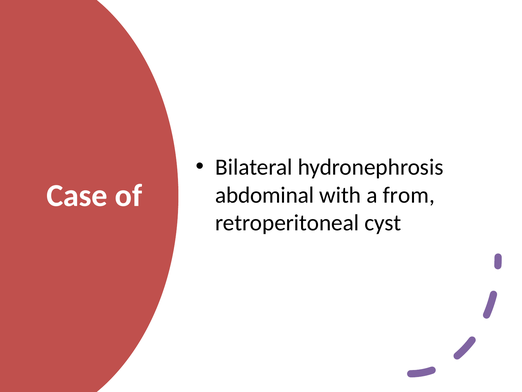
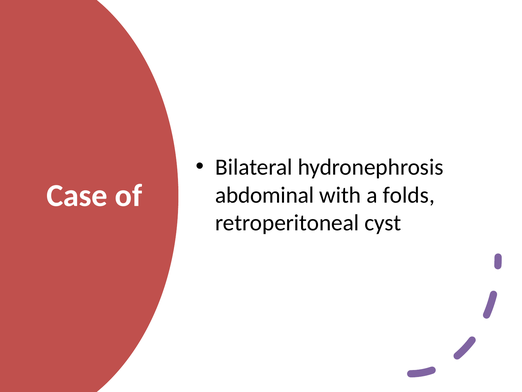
from: from -> folds (409, 195)
